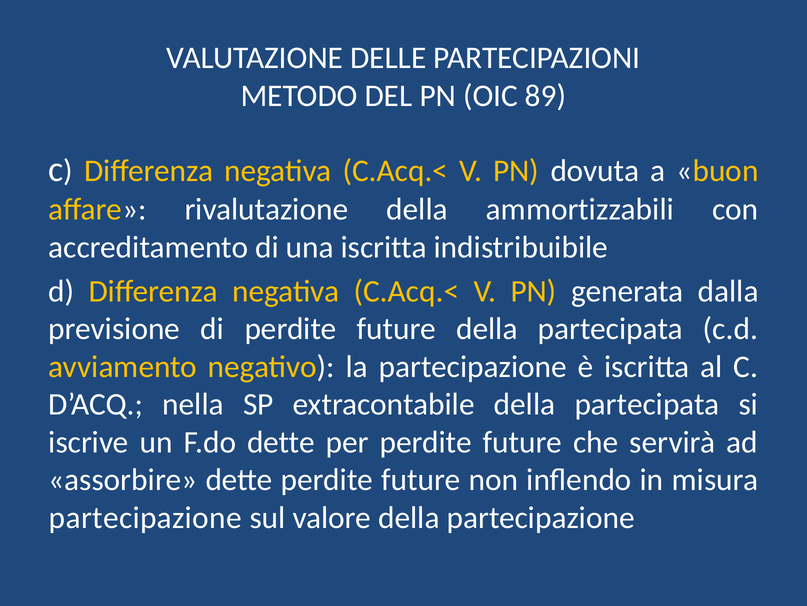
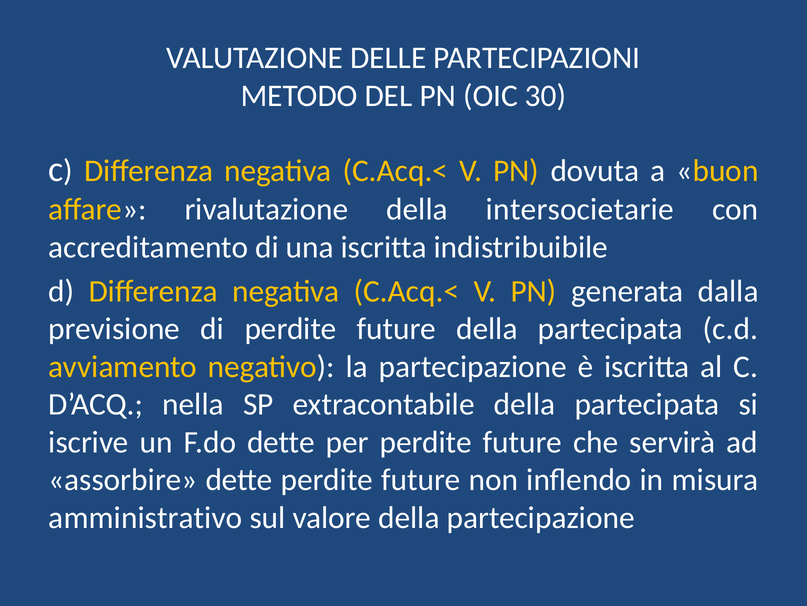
89: 89 -> 30 (546, 96)
ammortizzabili: ammortizzabili -> intersocietarie (580, 209)
partecipazione: partecipazione -> amministrativo (145, 517)
